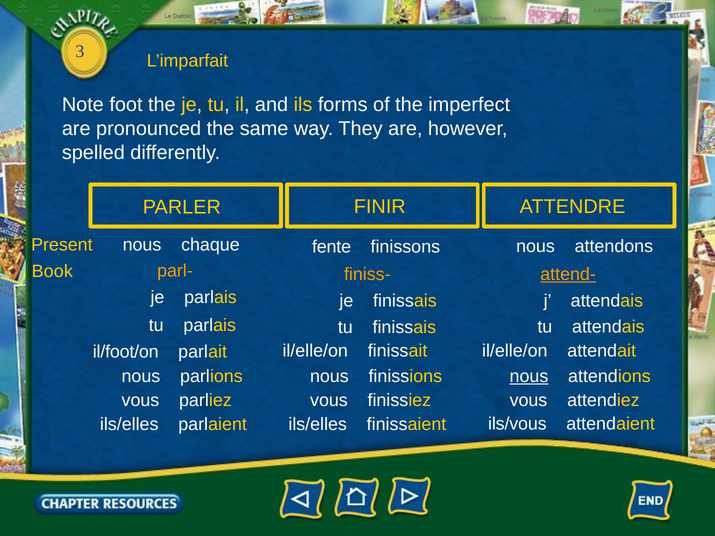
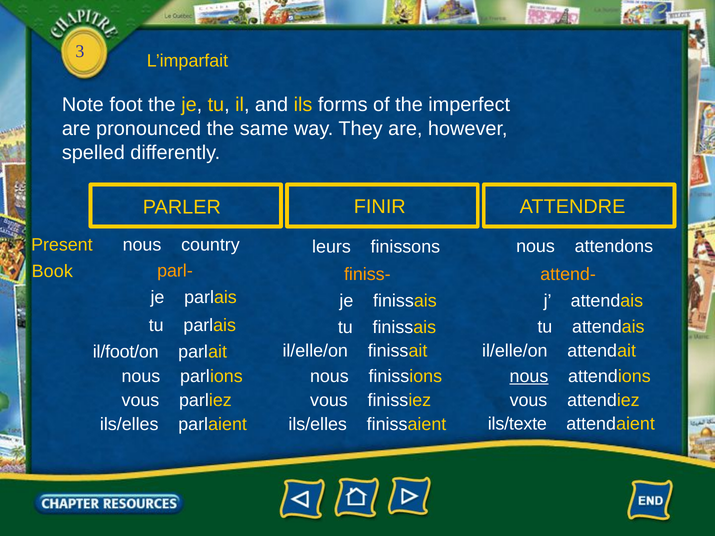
chaque: chaque -> country (210, 245)
fente: fente -> leurs (331, 247)
attend- underline: present -> none (568, 274)
ils/vous: ils/vous -> ils/texte (517, 424)
